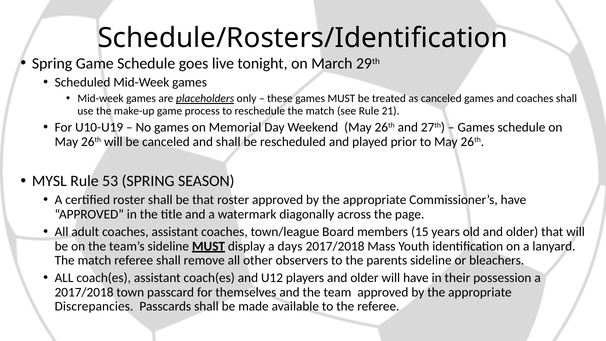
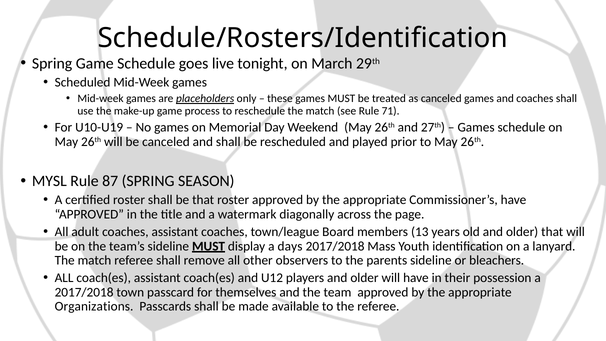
21: 21 -> 71 (391, 111)
53: 53 -> 87 (110, 181)
15: 15 -> 13 (420, 232)
Discrepancies: Discrepancies -> Organizations (94, 306)
